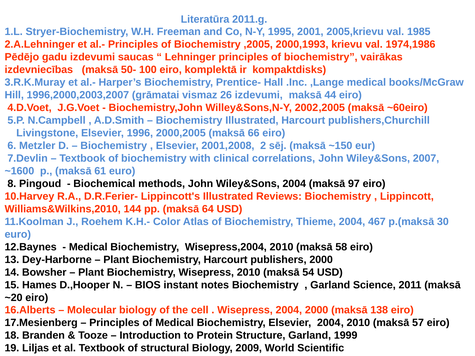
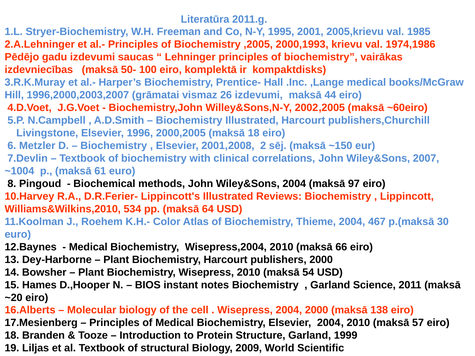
maksā 66: 66 -> 18 (254, 133)
~1600: ~1600 -> ~1004 (19, 171)
144: 144 -> 534 (132, 209)
58: 58 -> 66 (341, 247)
